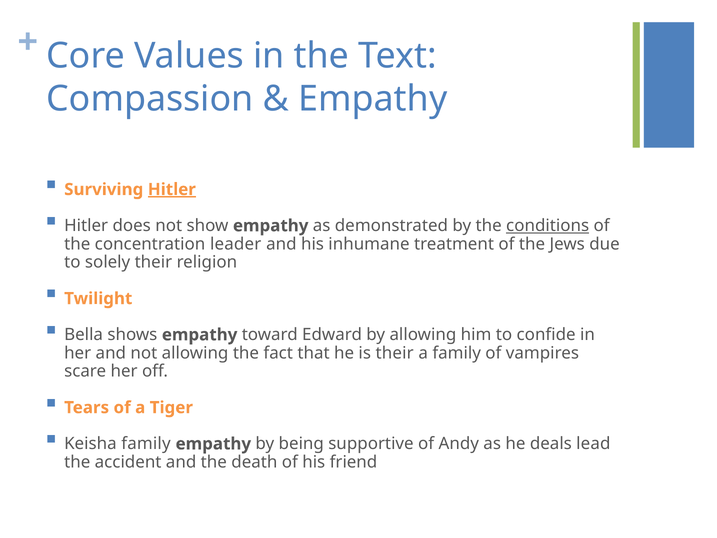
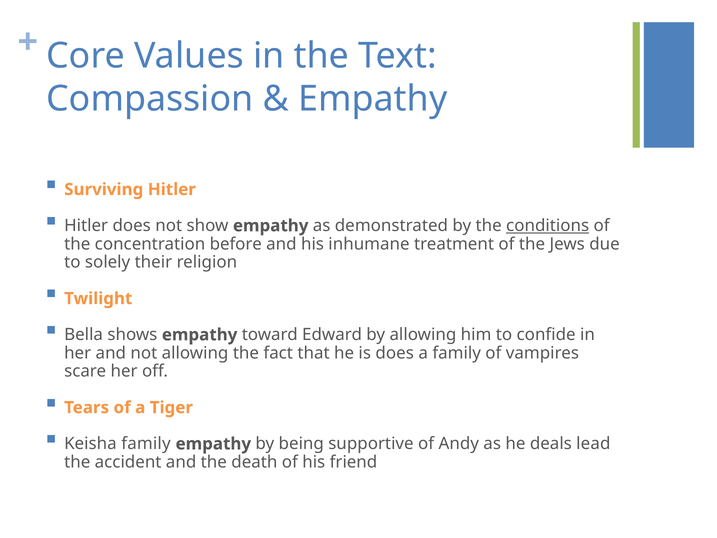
Hitler underline: present -> none (172, 189)
leader: leader -> before (236, 244)
is their: their -> does (395, 353)
